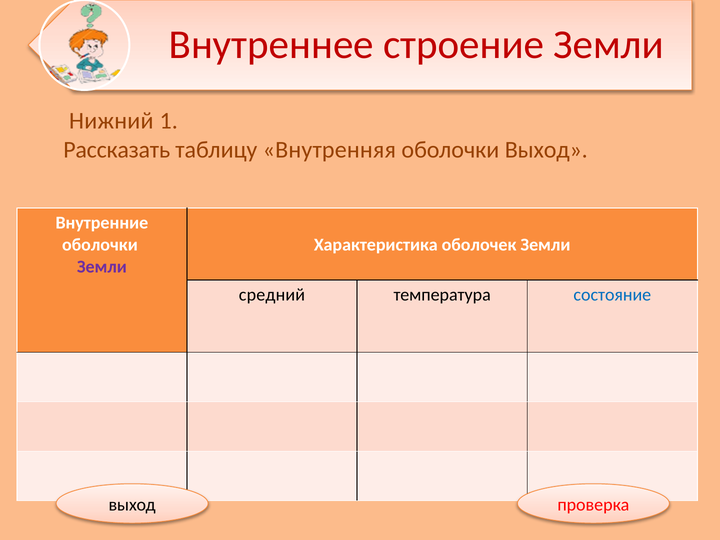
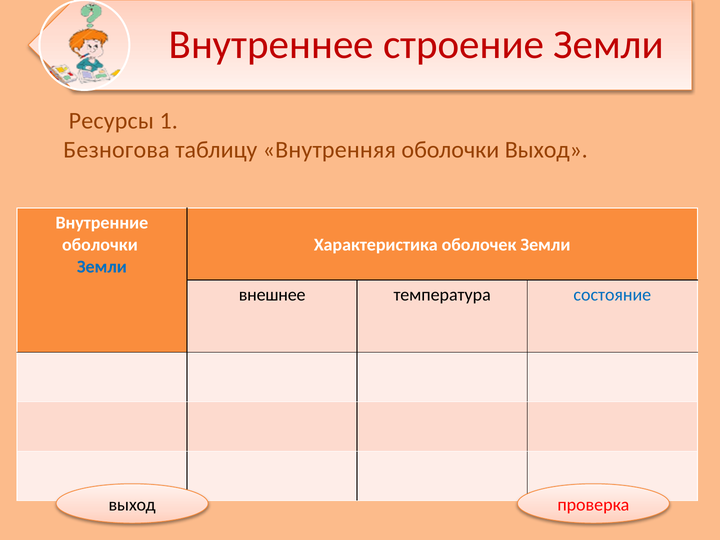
Нижний: Нижний -> Ресурсы (111, 121)
Рассказать: Рассказать -> Безногова (116, 150)
Земли colour: purple -> blue (102, 267)
средний: средний -> внешнее (272, 295)
